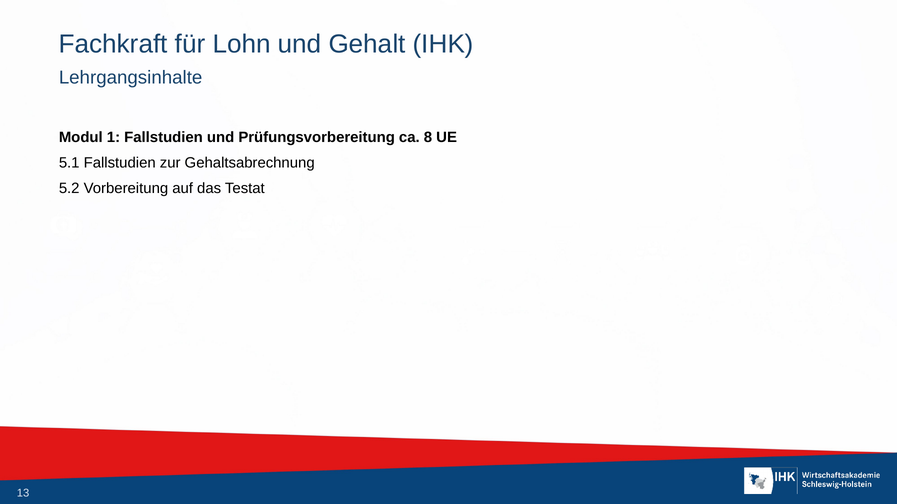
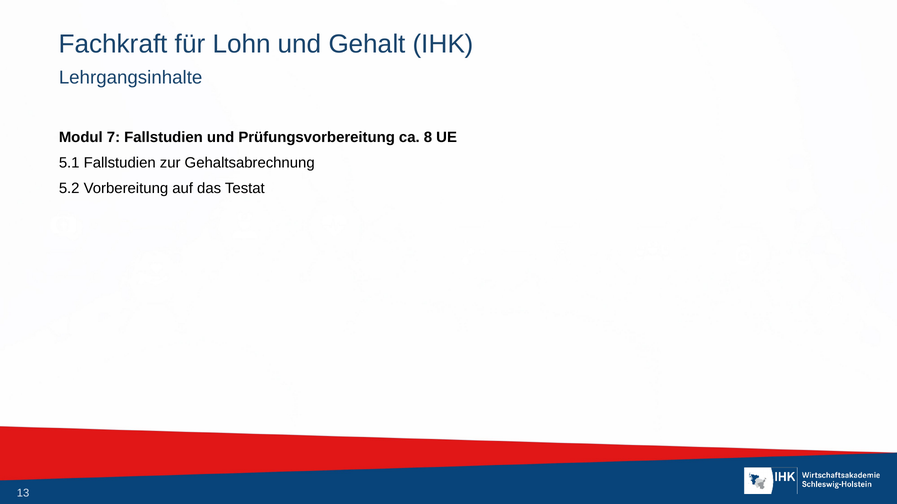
1: 1 -> 7 (113, 138)
